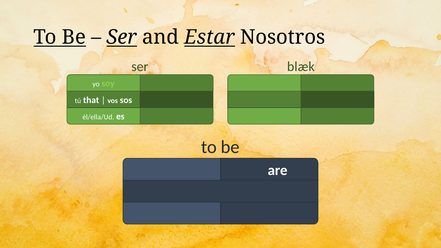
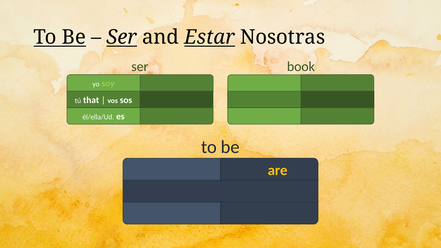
Estar Nosotros: Nosotros -> Nosotras (283, 37)
blæk: blæk -> book (301, 67)
are colour: white -> yellow (278, 170)
